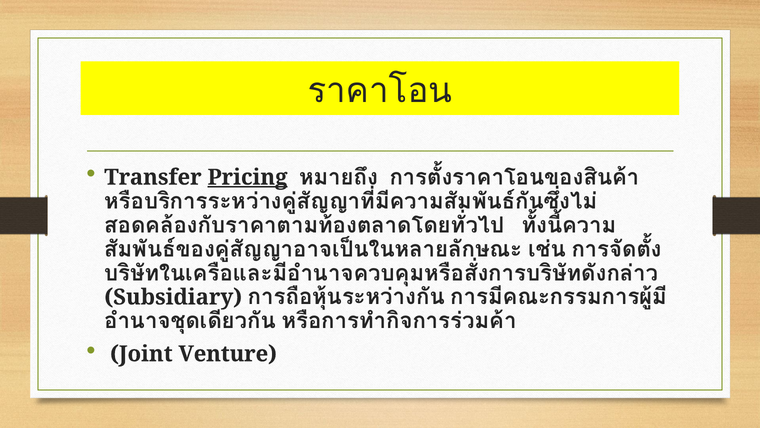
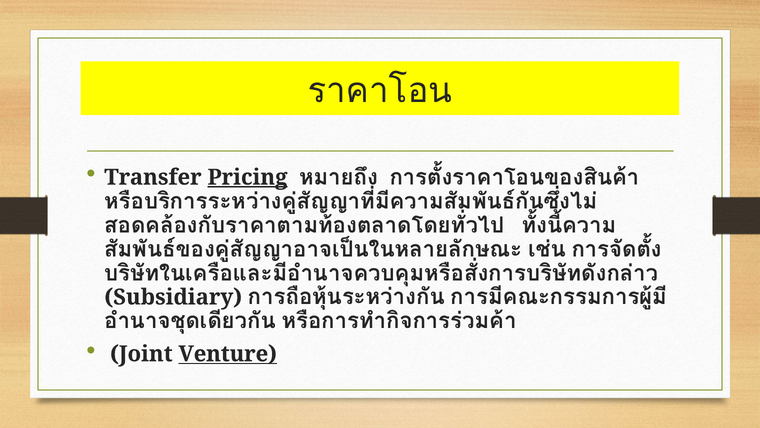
Venture underline: none -> present (228, 354)
